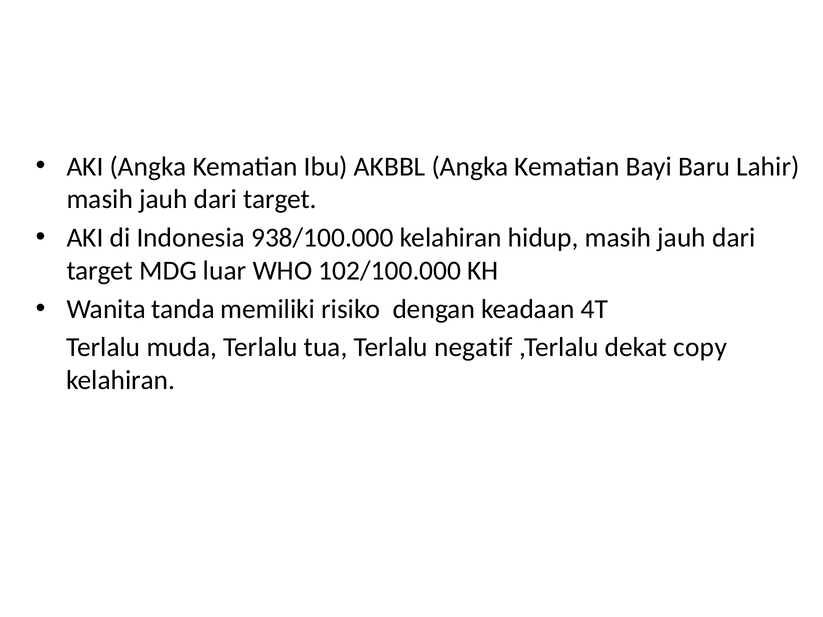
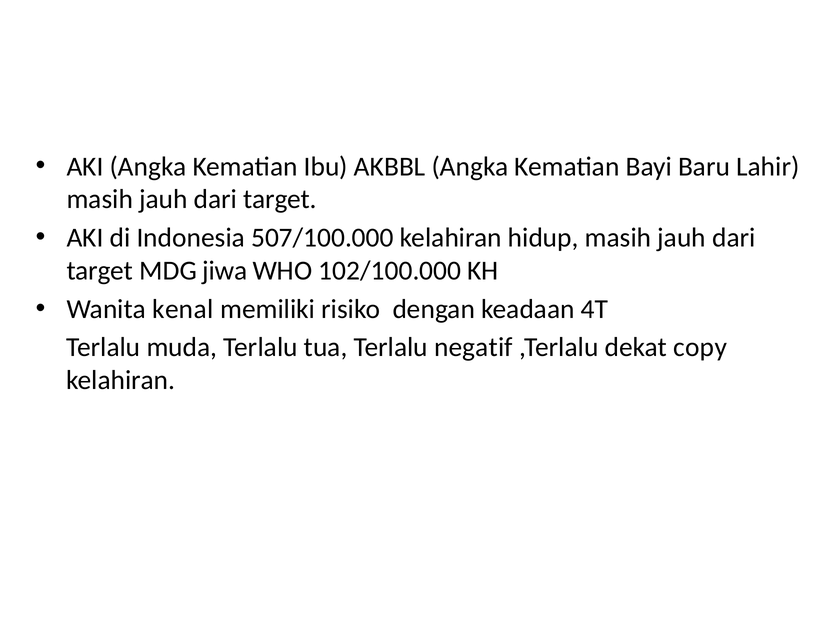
938/100.000: 938/100.000 -> 507/100.000 (322, 238)
luar: luar -> jiwa (225, 271)
tanda: tanda -> kenal (183, 309)
